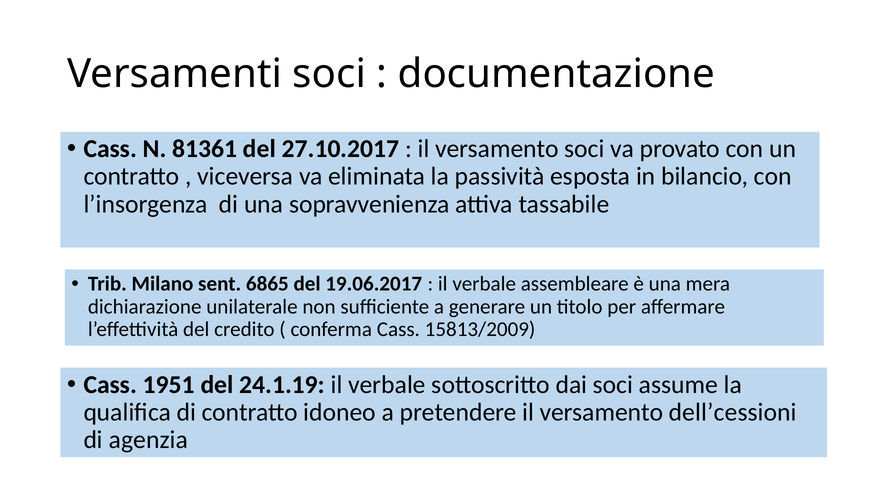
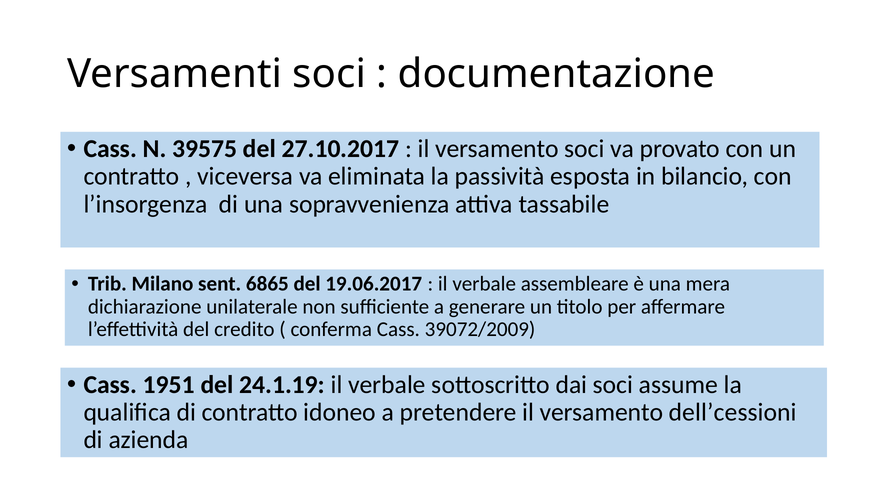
81361: 81361 -> 39575 (205, 149)
15813/2009: 15813/2009 -> 39072/2009 (480, 330)
agenzia: agenzia -> azienda (149, 440)
